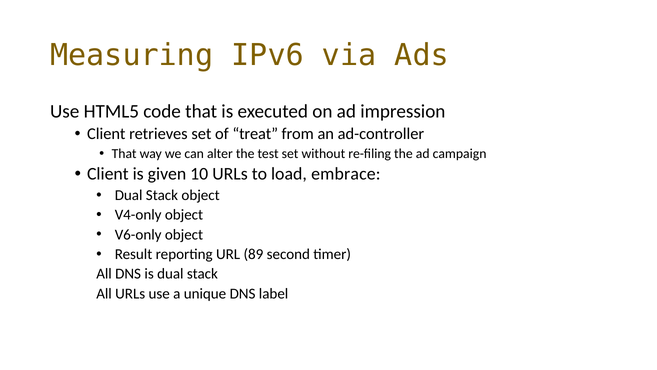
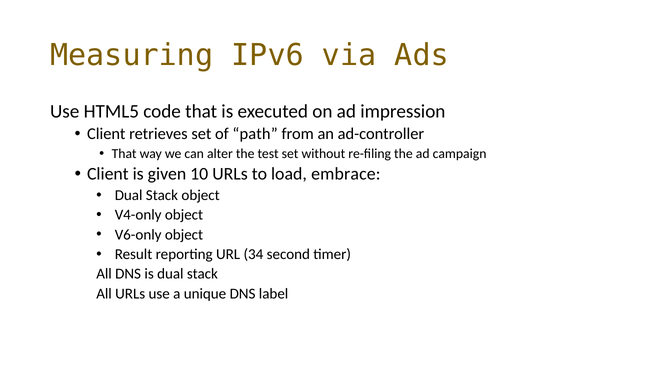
treat: treat -> path (255, 134)
89: 89 -> 34 (253, 254)
